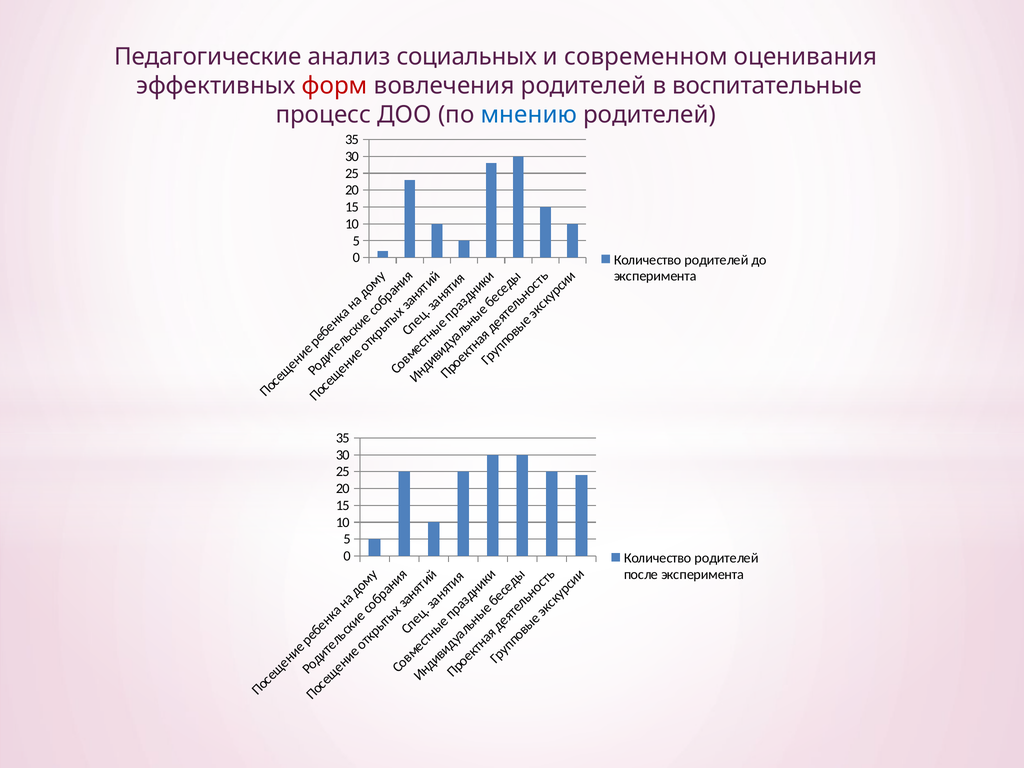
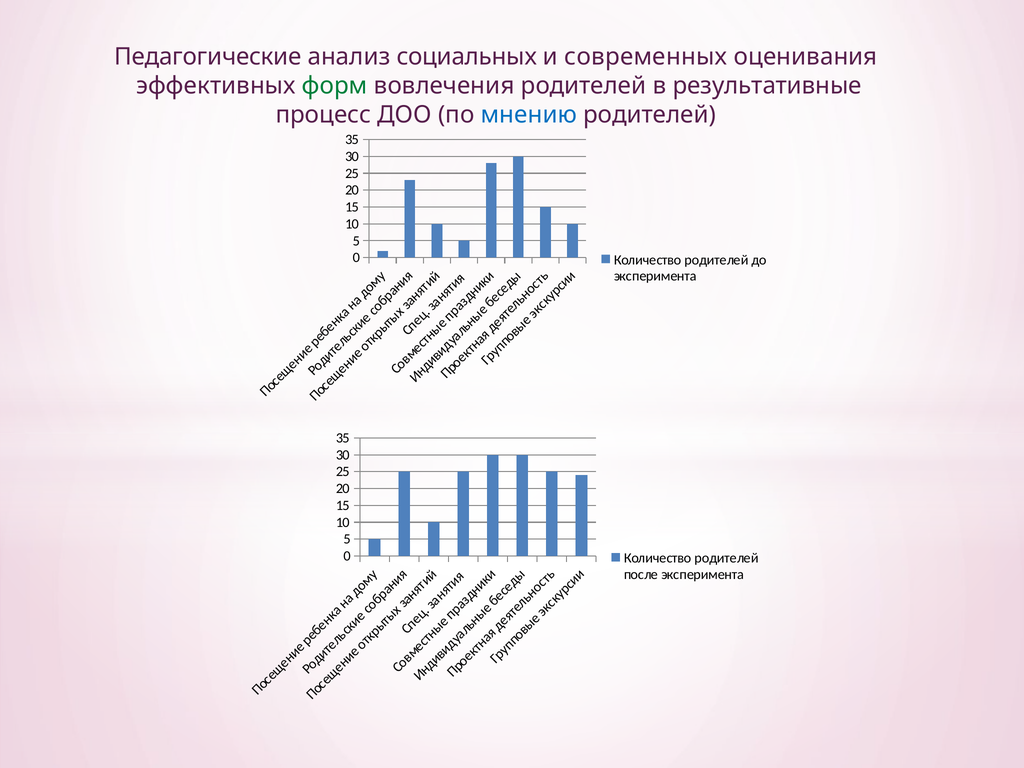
современном: современном -> современных (646, 57)
форм colour: red -> green (335, 86)
воспитательные: воспитательные -> результативные (767, 86)
